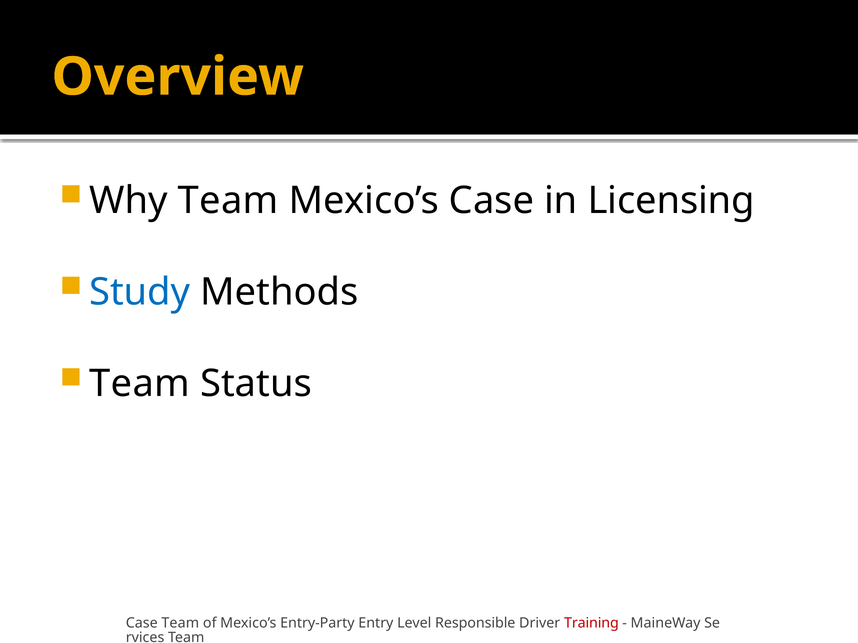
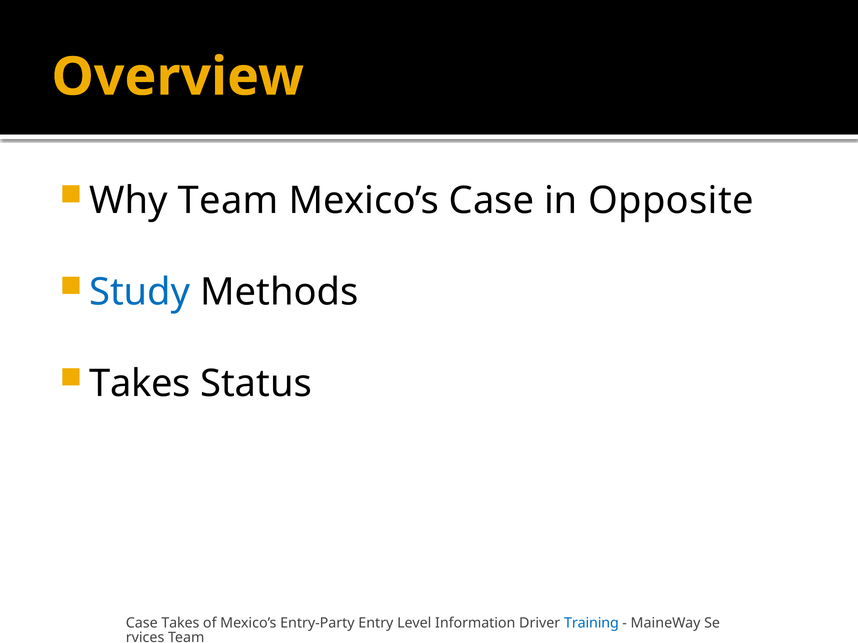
Licensing: Licensing -> Opposite (671, 201)
Team: Team -> Takes (140, 384)
Case Team: Team -> Takes (180, 624)
Responsible: Responsible -> Information (475, 624)
Training colour: red -> blue (591, 624)
